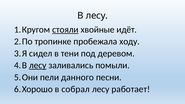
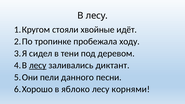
стояли underline: present -> none (65, 30)
помыли: помыли -> диктант (113, 65)
собрал: собрал -> яблоко (76, 89)
работает: работает -> корнями (131, 89)
